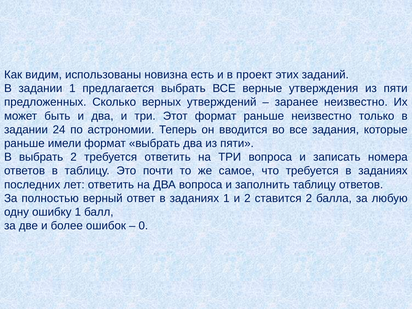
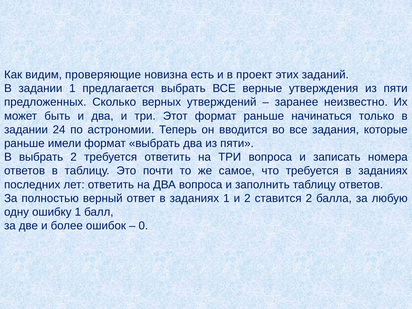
использованы: использованы -> проверяющие (103, 75)
раньше неизвестно: неизвестно -> начинаться (322, 116)
